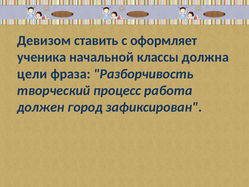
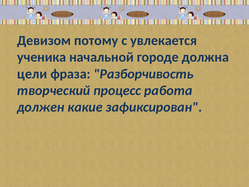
ставить: ставить -> потому (96, 41)
оформляет: оформляет -> увлекается (164, 41)
классы: классы -> городе (158, 57)
город: город -> какие (85, 107)
